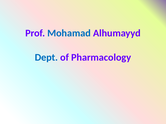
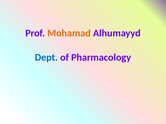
Mohamad colour: blue -> orange (69, 33)
